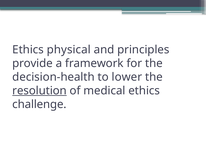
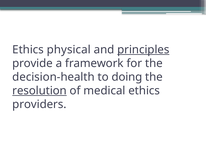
principles underline: none -> present (143, 50)
lower: lower -> doing (127, 77)
challenge: challenge -> providers (39, 105)
